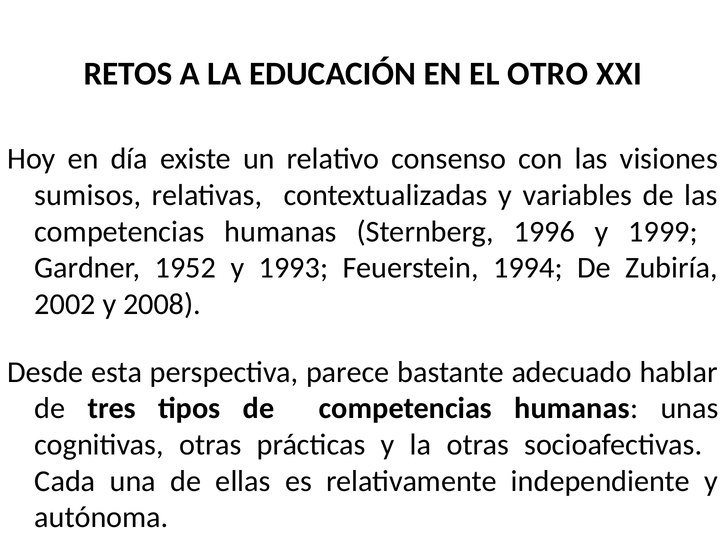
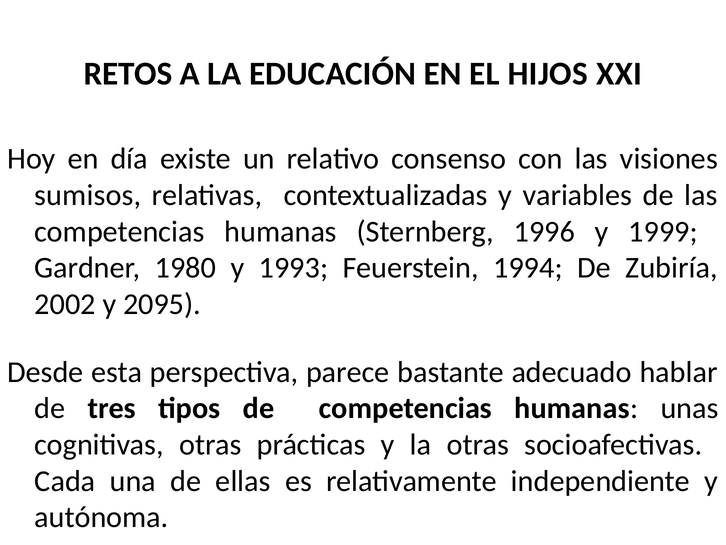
OTRO: OTRO -> HIJOS (548, 74)
1952: 1952 -> 1980 (185, 268)
2008: 2008 -> 2095 (162, 304)
